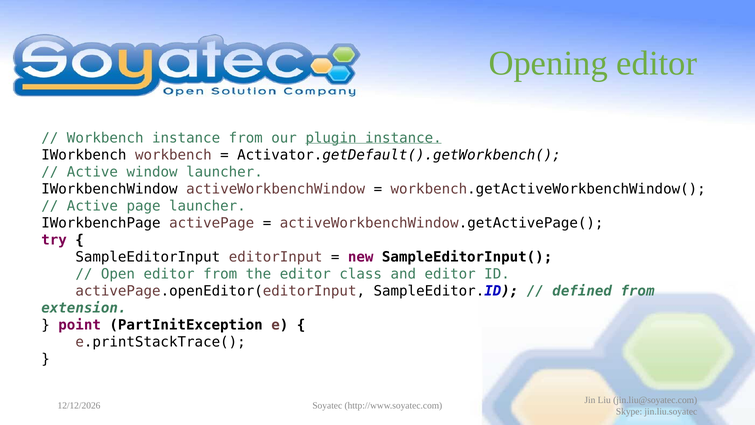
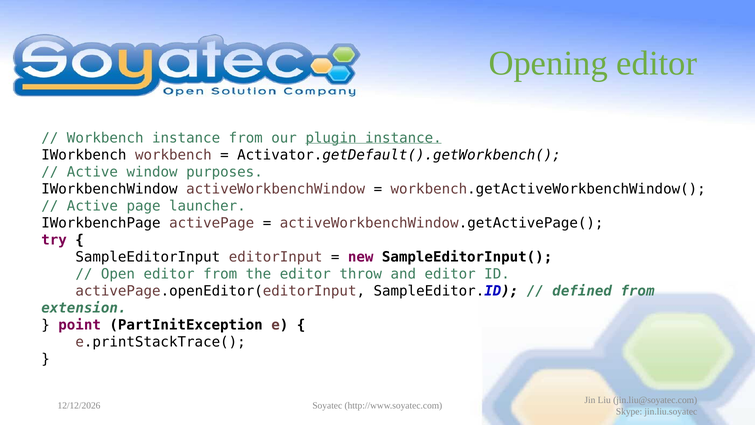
window launcher: launcher -> purposes (224, 172)
class: class -> throw (361, 274)
